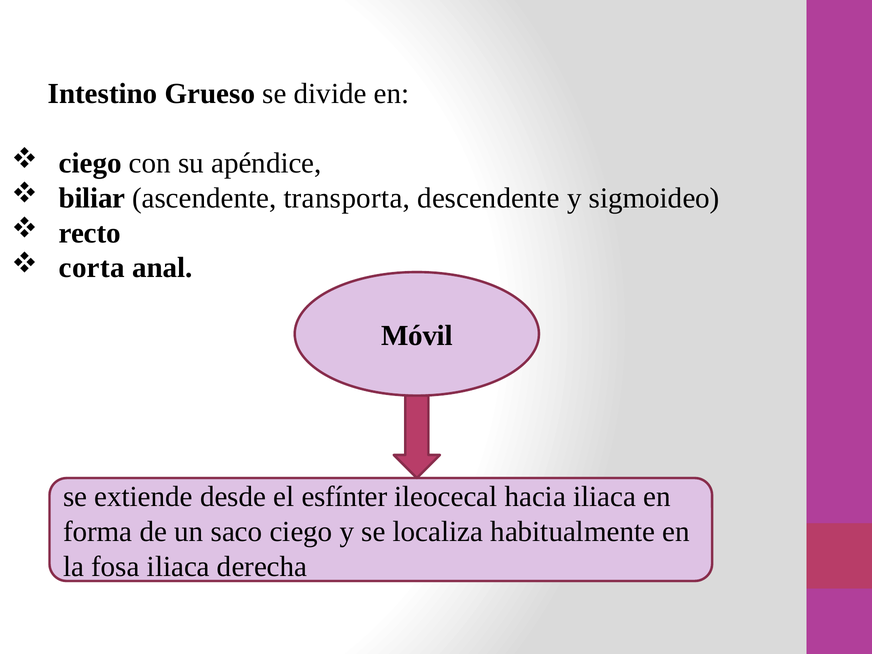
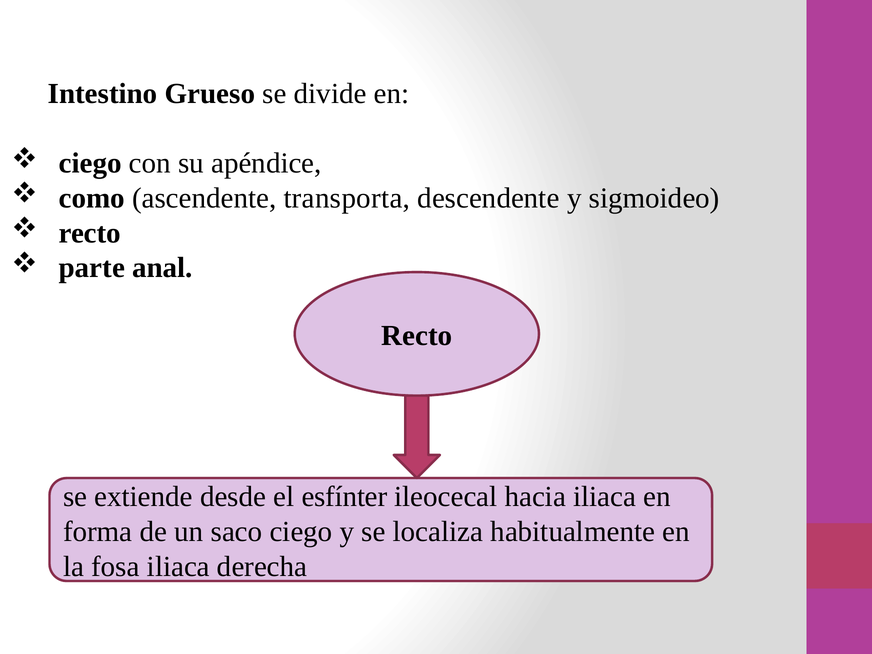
biliar: biliar -> como (92, 198)
corta: corta -> parte (92, 268)
Móvil: Móvil -> Recto (417, 336)
